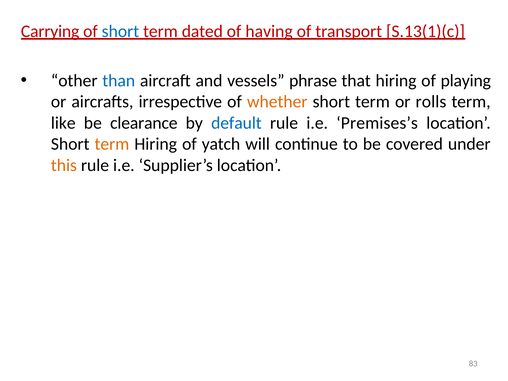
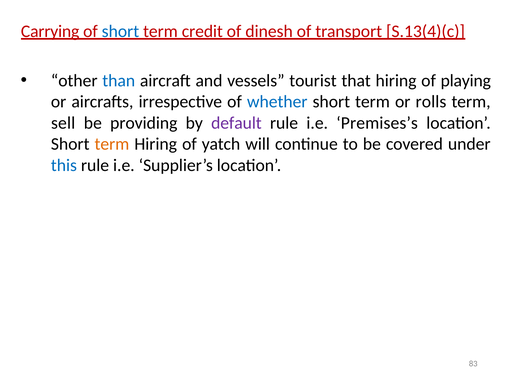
dated: dated -> credit (202, 31)
having: having -> dinesh (269, 31)
S.13(1)(c: S.13(1)(c -> S.13(4)(c (426, 31)
phrase: phrase -> tourist (313, 81)
whether colour: orange -> blue (277, 102)
like: like -> sell (63, 123)
clearance: clearance -> providing (144, 123)
default colour: blue -> purple (236, 123)
this colour: orange -> blue (64, 165)
